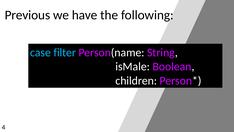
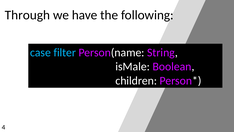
Previous: Previous -> Through (27, 15)
